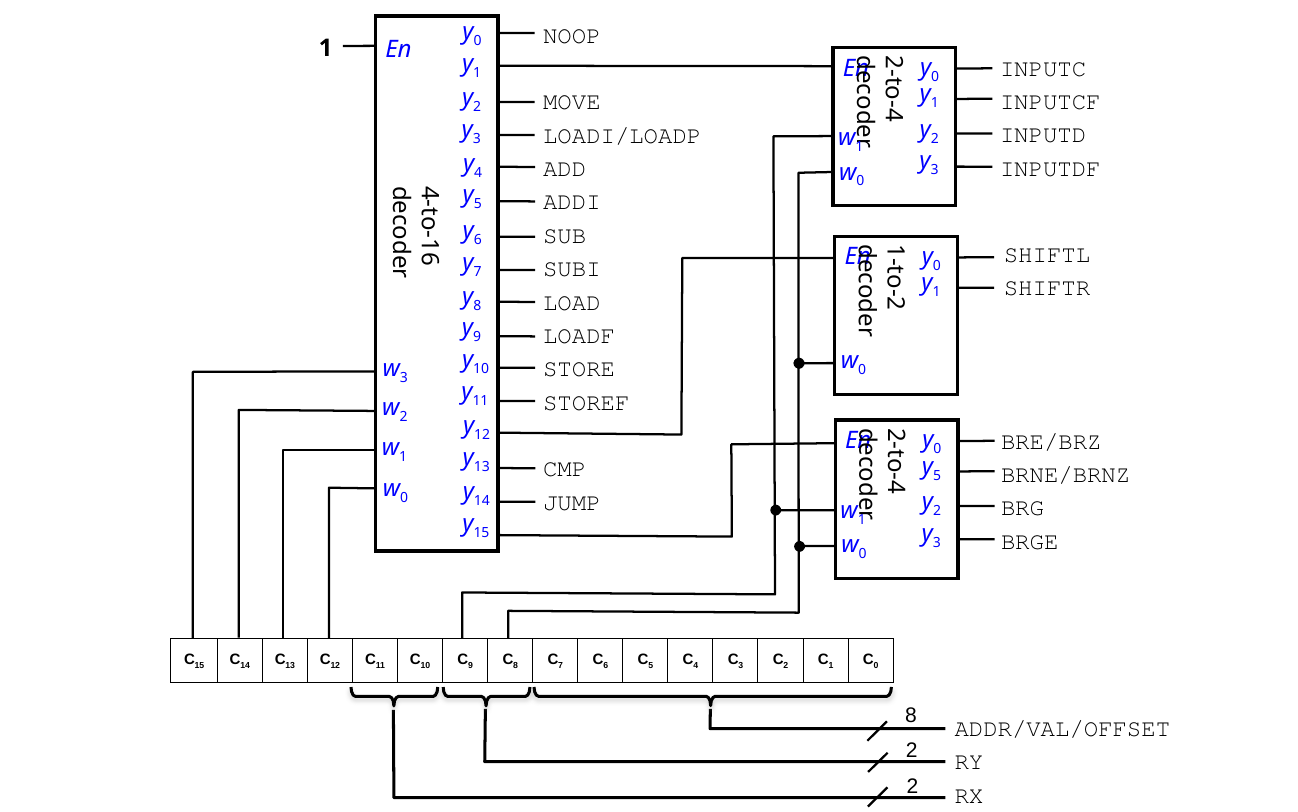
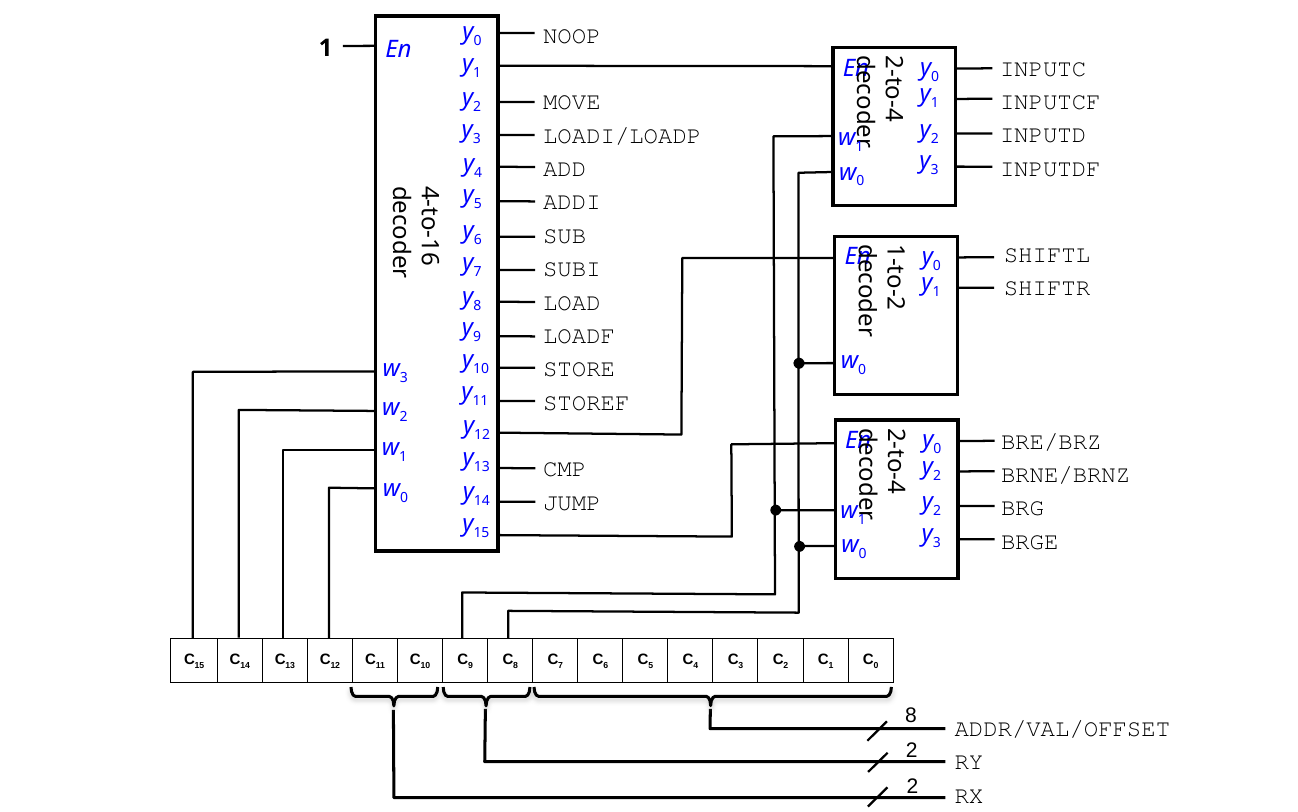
5: 5 -> 2 (937, 475)
